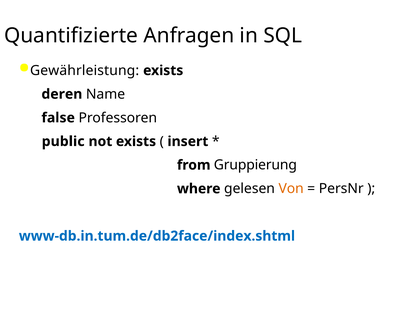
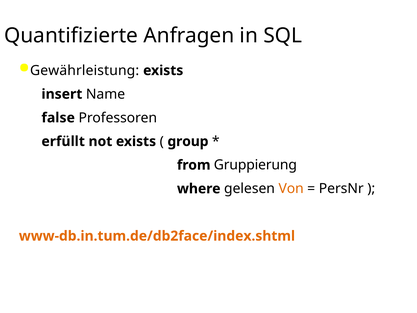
deren: deren -> insert (62, 94)
public: public -> erfüllt (63, 141)
insert: insert -> group (188, 141)
www-db.in.tum.de/db2face/index.shtml colour: blue -> orange (157, 236)
